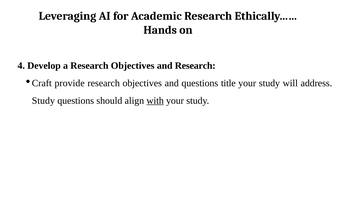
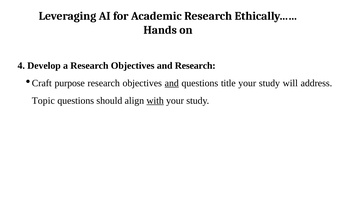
provide: provide -> purpose (70, 83)
and underline: none -> present (172, 83)
Study: Study -> Topic (43, 101)
